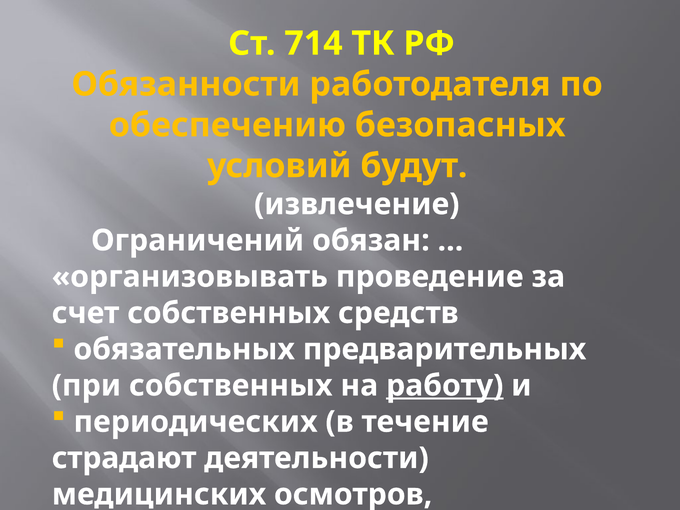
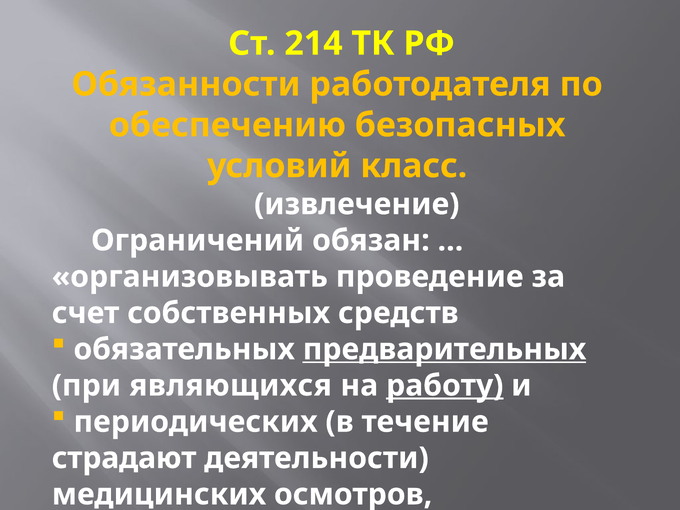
714: 714 -> 214 (313, 44)
будут: будут -> класс (414, 166)
предварительных underline: none -> present (444, 349)
при собственных: собственных -> являющихся (231, 386)
